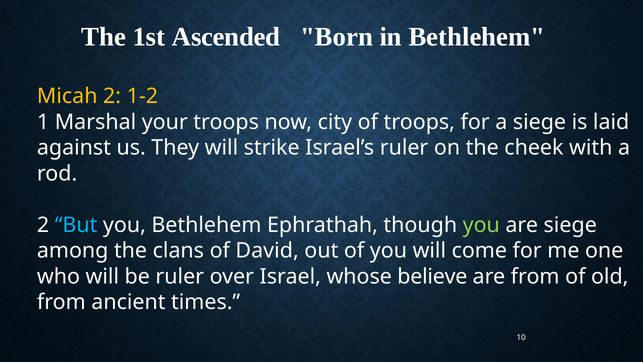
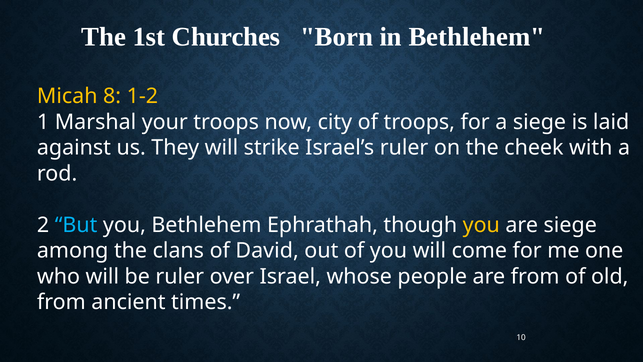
Ascended: Ascended -> Churches (226, 37)
Micah 2: 2 -> 8 (112, 96)
you colour: light green -> yellow (481, 225)
believe: believe -> people (432, 276)
